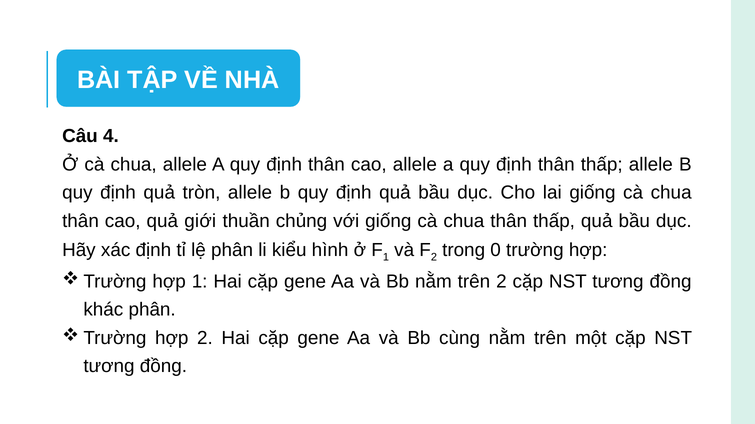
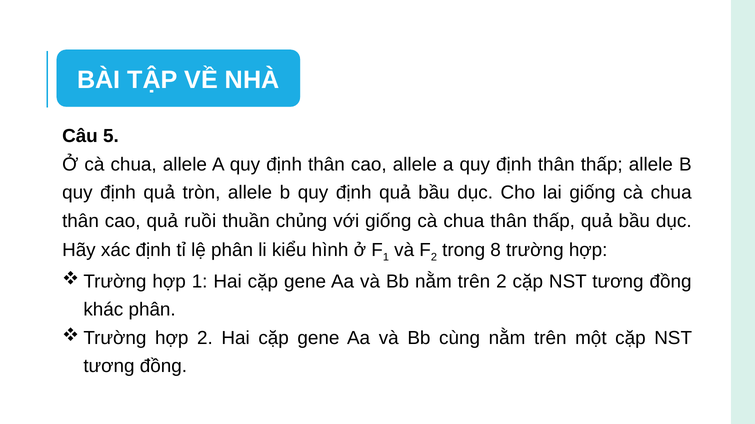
4: 4 -> 5 (111, 136)
giới: giới -> ruồi (200, 221)
0: 0 -> 8 (496, 250)
